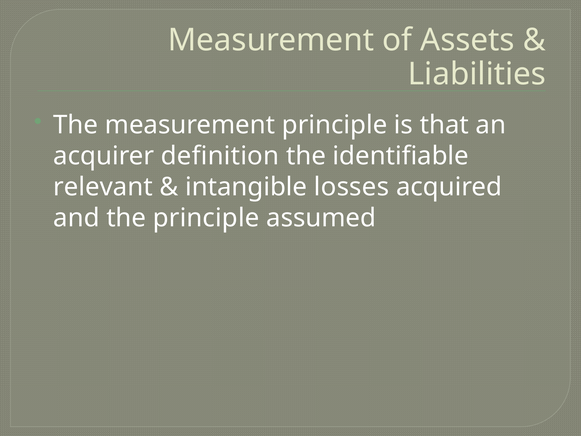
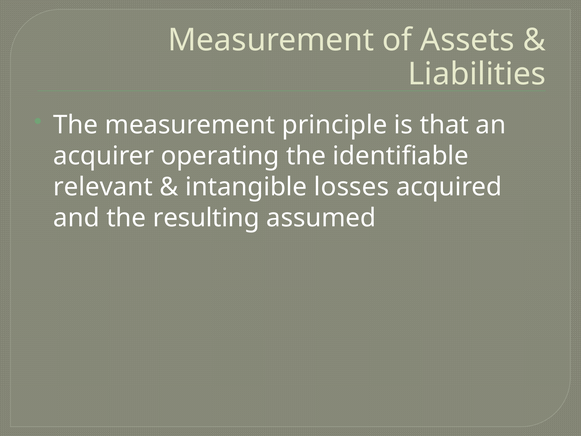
definition: definition -> operating (220, 156)
the principle: principle -> resulting (206, 218)
